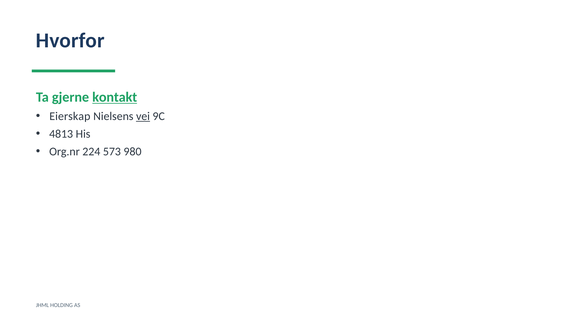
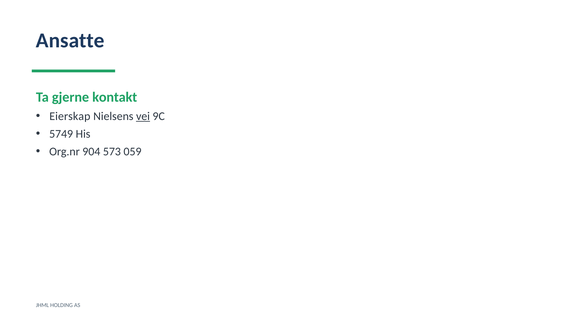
Hvorfor: Hvorfor -> Ansatte (70, 40)
kontakt underline: present -> none (115, 97)
4813: 4813 -> 5749 (61, 134)
224: 224 -> 904 (91, 152)
980: 980 -> 059 (133, 152)
